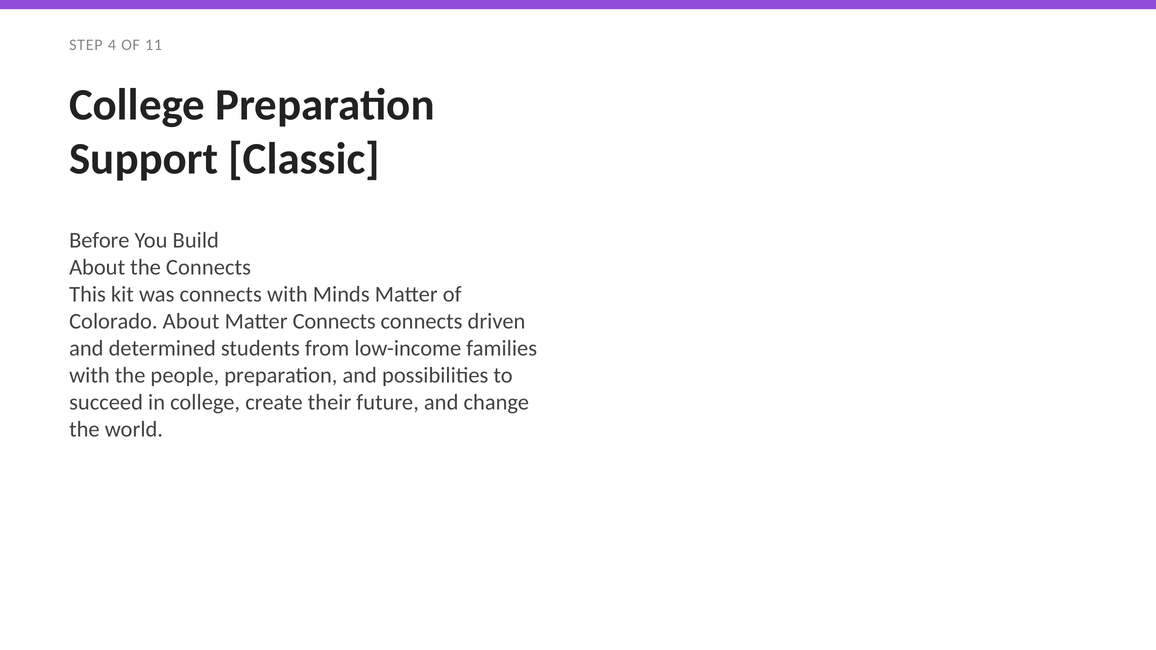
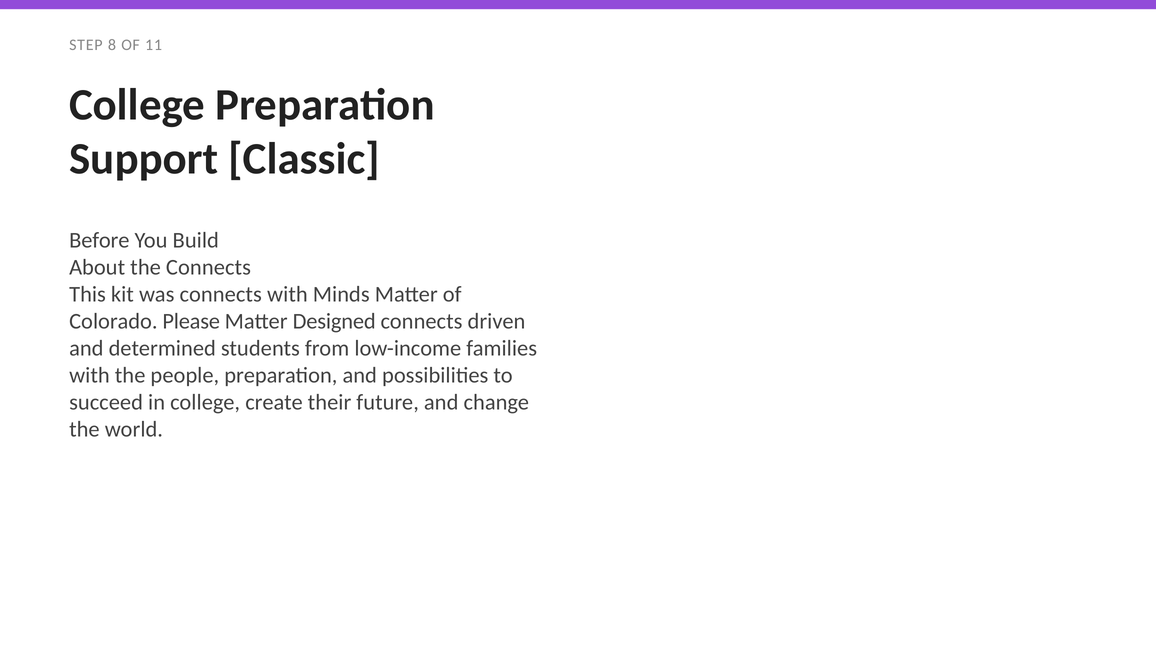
4: 4 -> 8 (112, 45)
Colorado About: About -> Please (191, 322)
Matter Connects: Connects -> Designed (334, 322)
